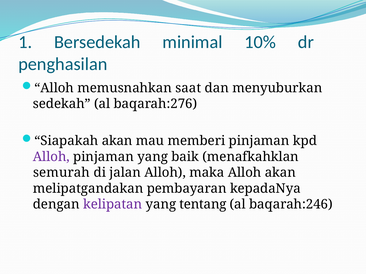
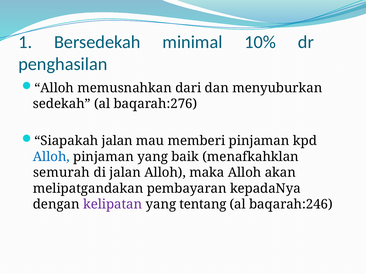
saat: saat -> dari (188, 88)
Siapakah akan: akan -> jalan (117, 141)
Alloh colour: purple -> blue (51, 157)
